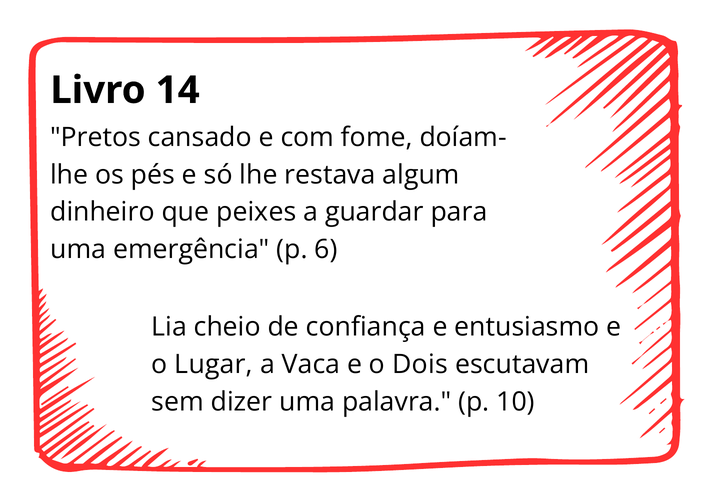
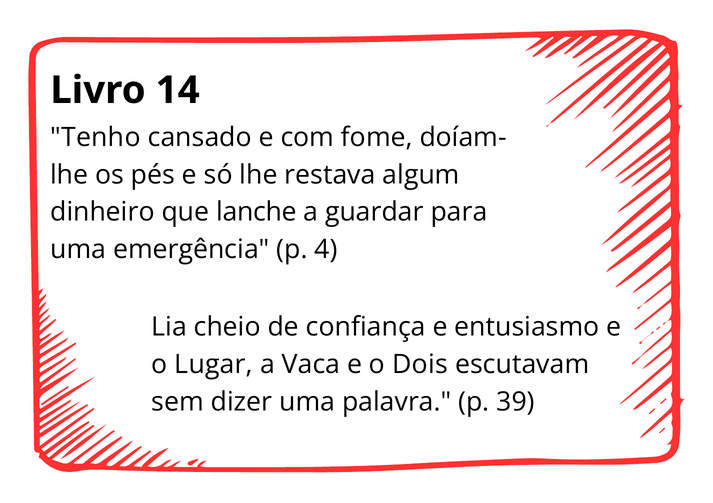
Pretos: Pretos -> Tenho (95, 137)
peixes: peixes -> lanche (256, 212)
6: 6 -> 4 (326, 249)
10: 10 -> 39 (516, 401)
